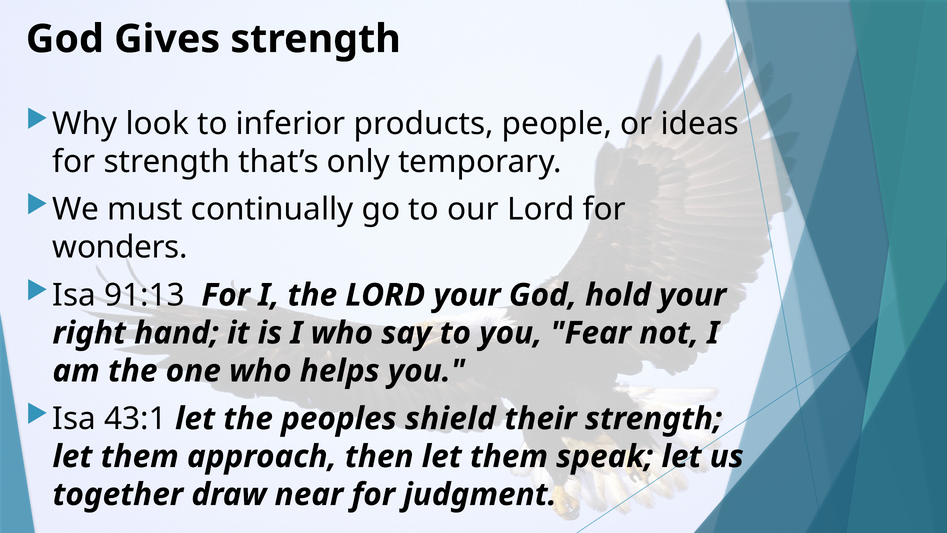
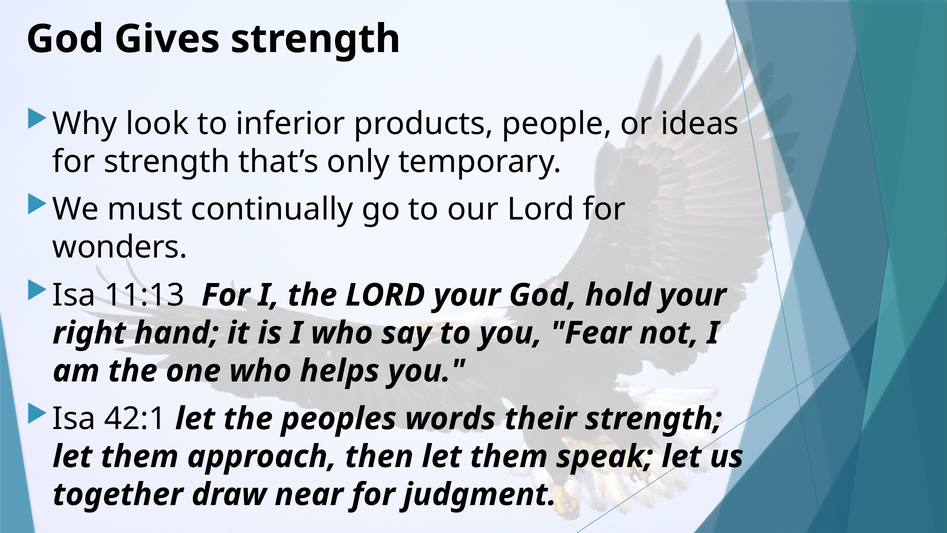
91:13: 91:13 -> 11:13 (144, 295)
43:1: 43:1 -> 42:1 (135, 419)
shield: shield -> words (450, 419)
